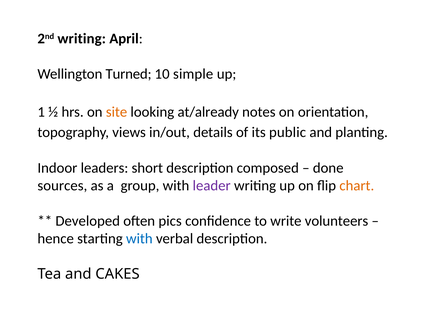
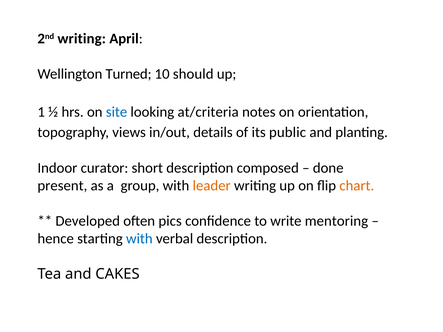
simple: simple -> should (193, 74)
site colour: orange -> blue (117, 112)
at/already: at/already -> at/criteria (208, 112)
leaders: leaders -> curator (105, 168)
sources: sources -> present (62, 186)
leader colour: purple -> orange (212, 186)
volunteers: volunteers -> mentoring (336, 221)
